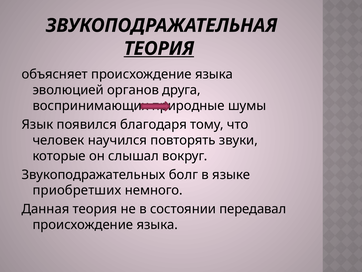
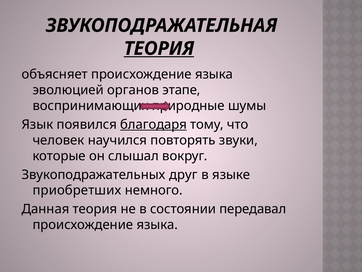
друга: друга -> этапе (181, 90)
благодаря underline: none -> present (154, 124)
болг: болг -> друг (183, 174)
